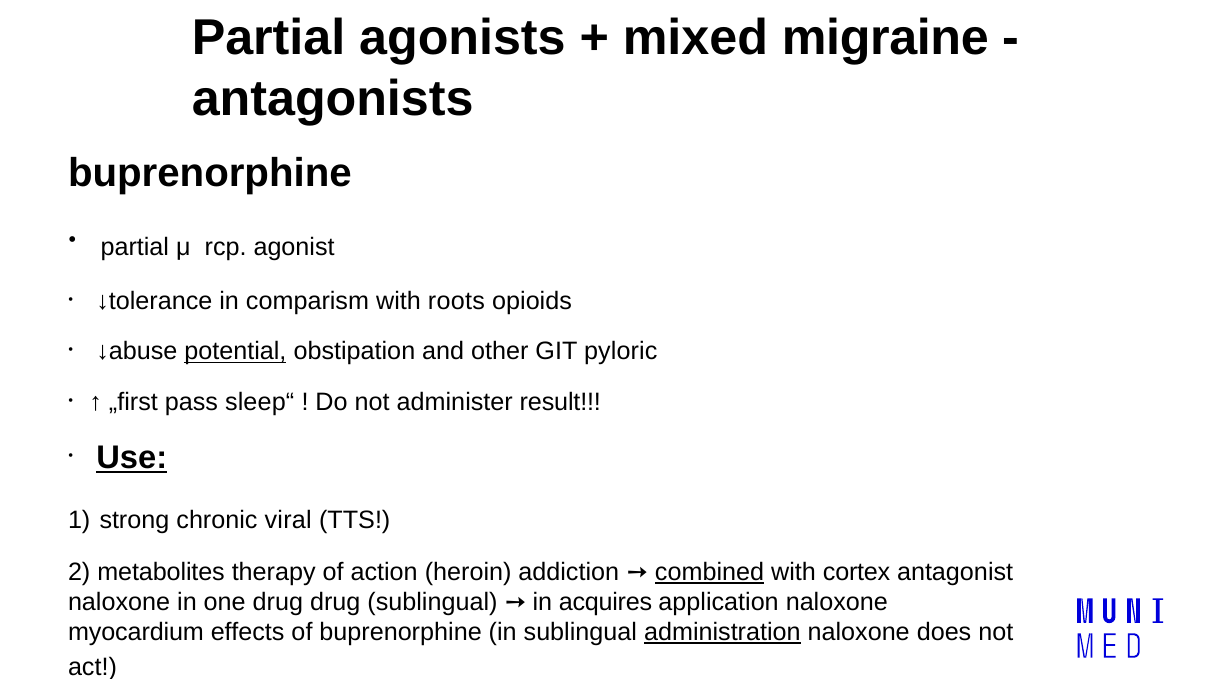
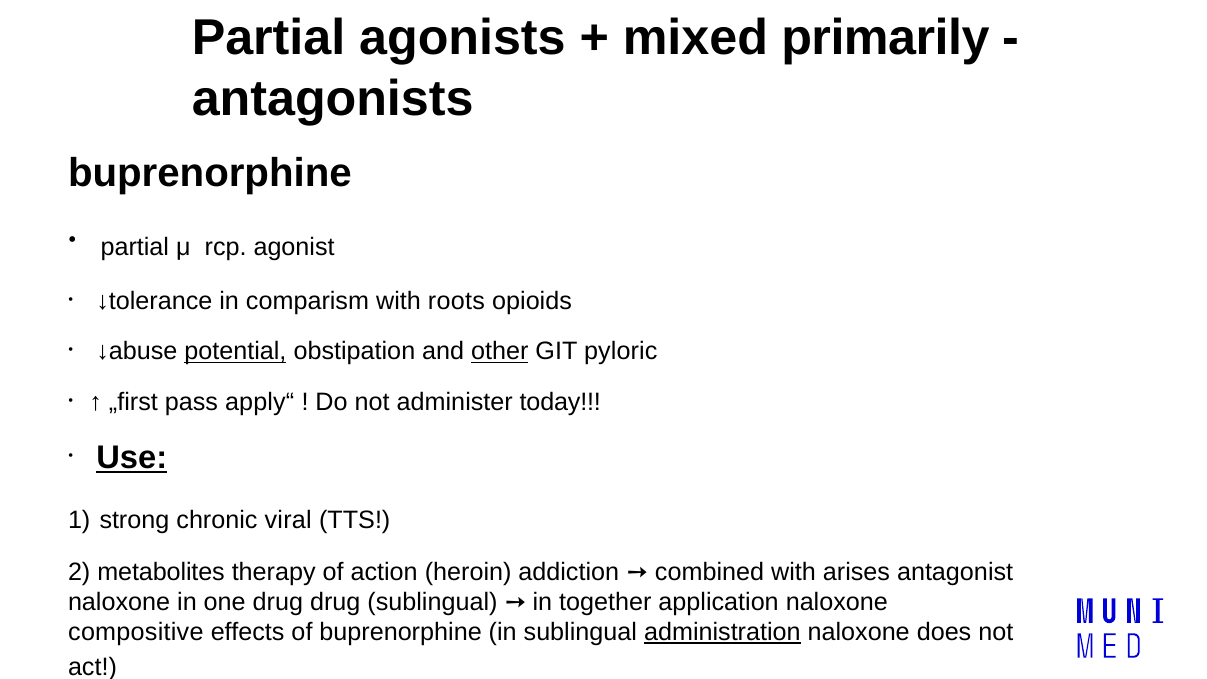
migraine: migraine -> primarily (885, 38)
other underline: none -> present (500, 351)
sleep“: sleep“ -> apply“ (260, 402)
result: result -> today (560, 402)
combined underline: present -> none (710, 572)
cortex: cortex -> arises (856, 572)
acquires: acquires -> together (605, 602)
myocardium: myocardium -> compositive (136, 632)
